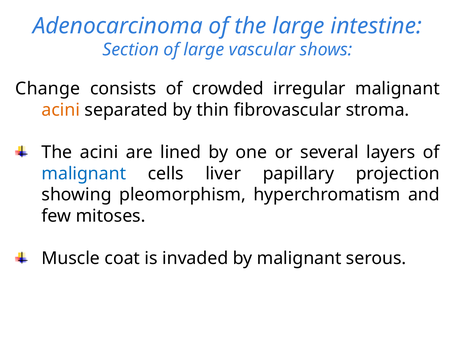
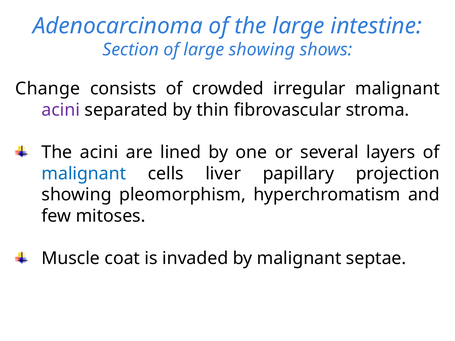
large vascular: vascular -> showing (262, 50)
acini colour: orange -> purple (61, 110)
serous: serous -> septae (376, 259)
